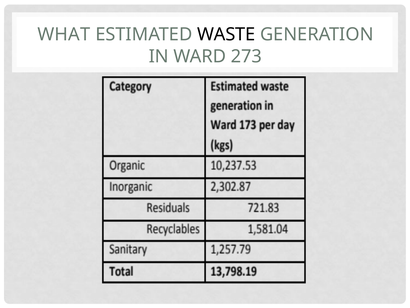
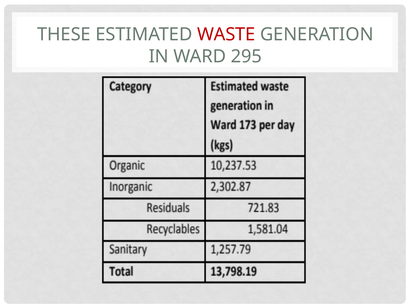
WHAT: WHAT -> THESE (64, 35)
WASTE colour: black -> red (226, 35)
273: 273 -> 295 (246, 56)
